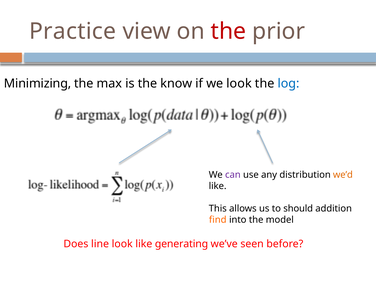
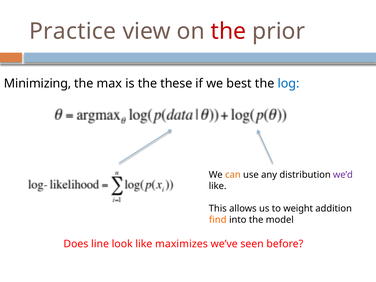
know: know -> these (176, 83)
we look: look -> best (239, 83)
can colour: purple -> orange (233, 175)
we’d colour: orange -> purple (343, 175)
should: should -> weight (298, 209)
generating: generating -> maximizes (181, 244)
